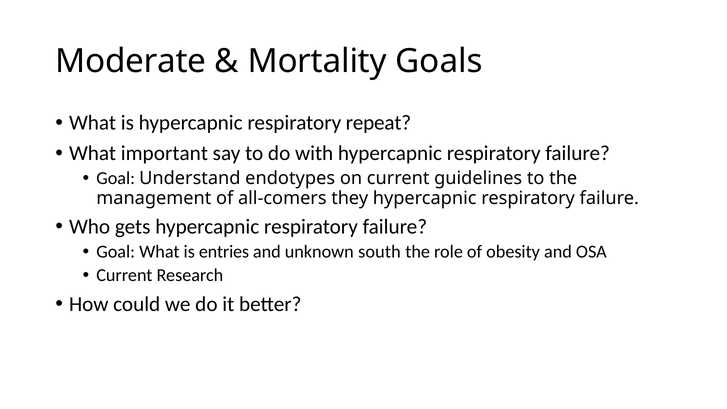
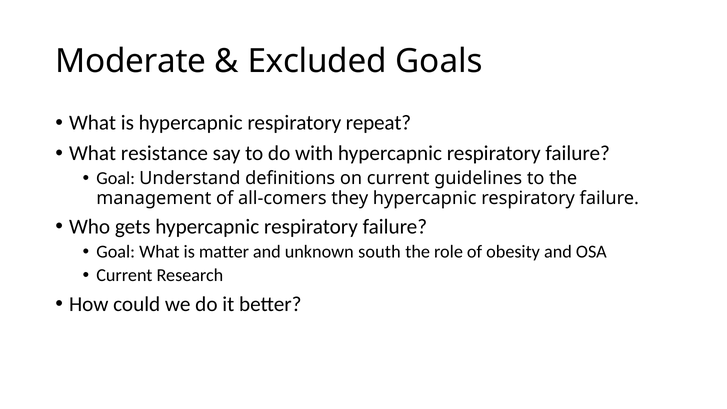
Mortality: Mortality -> Excluded (317, 61)
important: important -> resistance (164, 153)
endotypes: endotypes -> definitions (290, 178)
entries: entries -> matter (224, 252)
